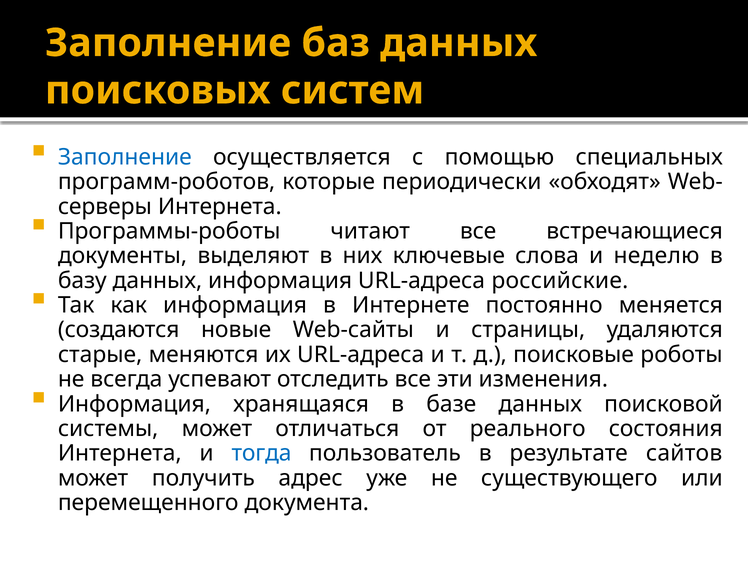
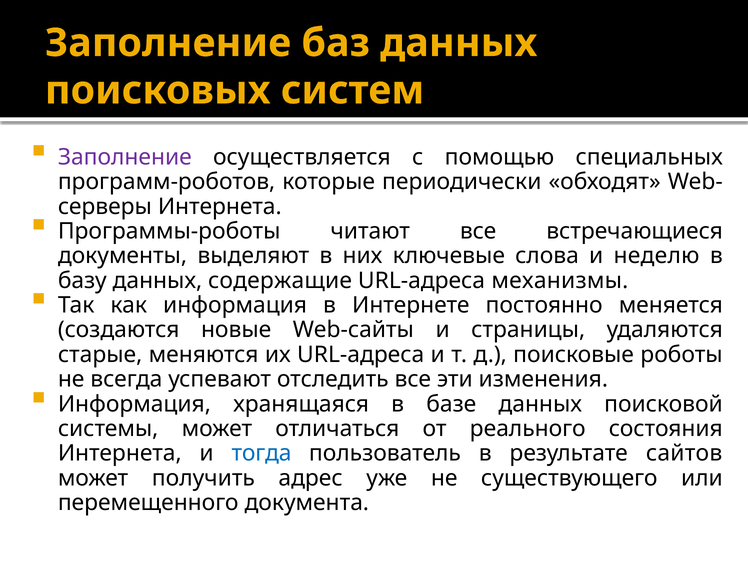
Заполнение colour: blue -> purple (125, 157)
данных информация: информация -> содержащие (280, 281)
российские: российские -> механизмы (560, 281)
